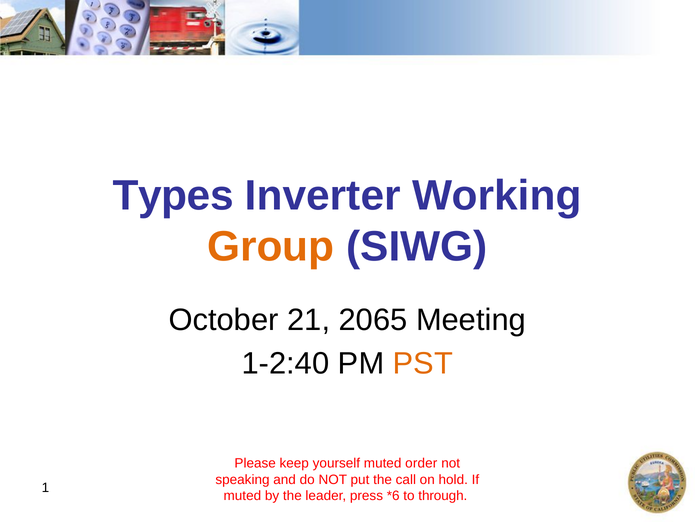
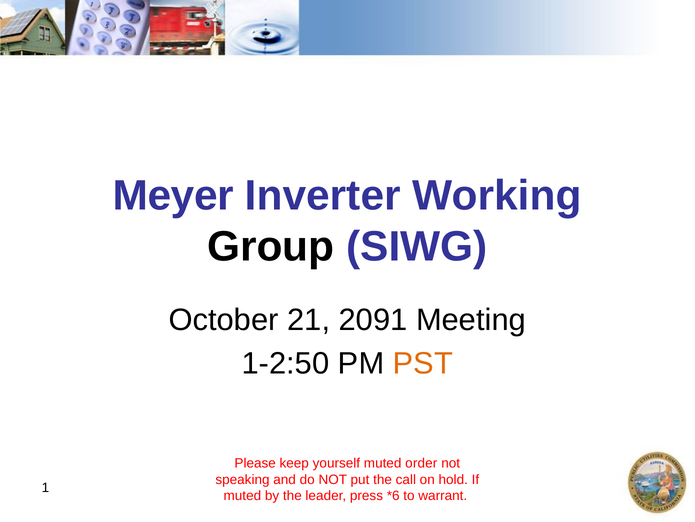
Types: Types -> Meyer (173, 195)
Group colour: orange -> black (271, 246)
2065: 2065 -> 2091 (373, 320)
1-2:40: 1-2:40 -> 1-2:50 (286, 363)
through: through -> warrant (443, 495)
